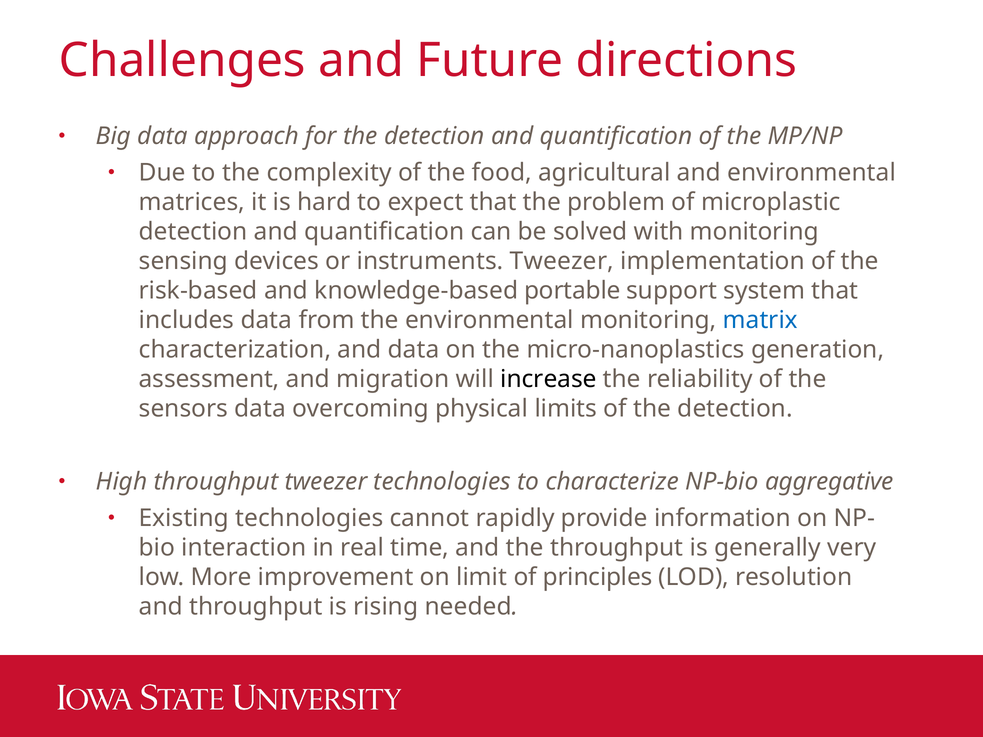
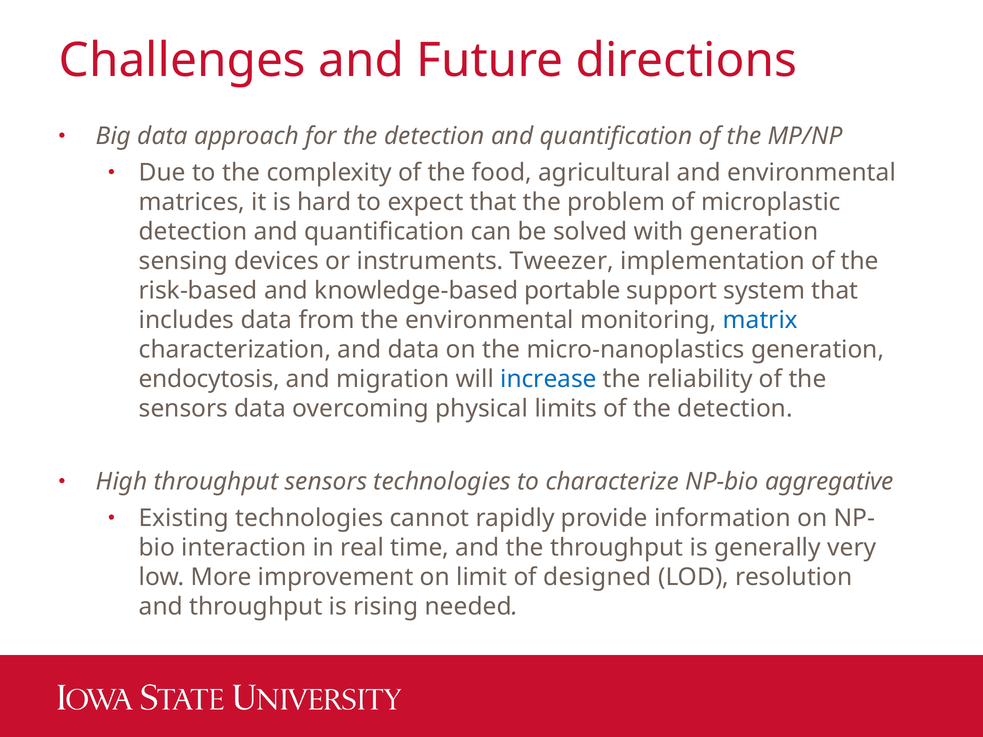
with monitoring: monitoring -> generation (754, 232)
assessment: assessment -> endocytosis (209, 379)
increase colour: black -> blue (548, 379)
throughput tweezer: tweezer -> sensors (326, 482)
principles: principles -> designed (597, 577)
